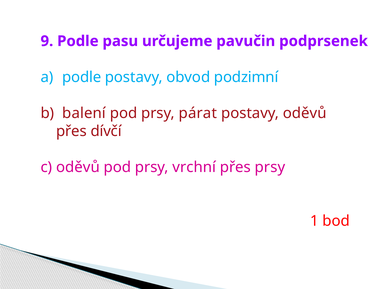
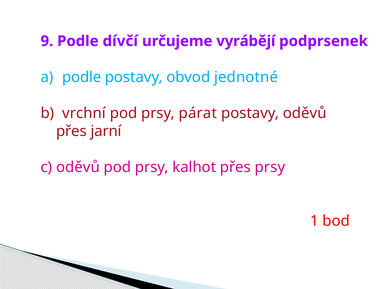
pasu: pasu -> dívčí (120, 41)
pavučin: pavučin -> vyrábějí (246, 41)
podzimní: podzimní -> jednotné (246, 77)
balení: balení -> vrchní (84, 113)
dívčí: dívčí -> jarní (106, 131)
vrchní: vrchní -> kalhot (194, 167)
